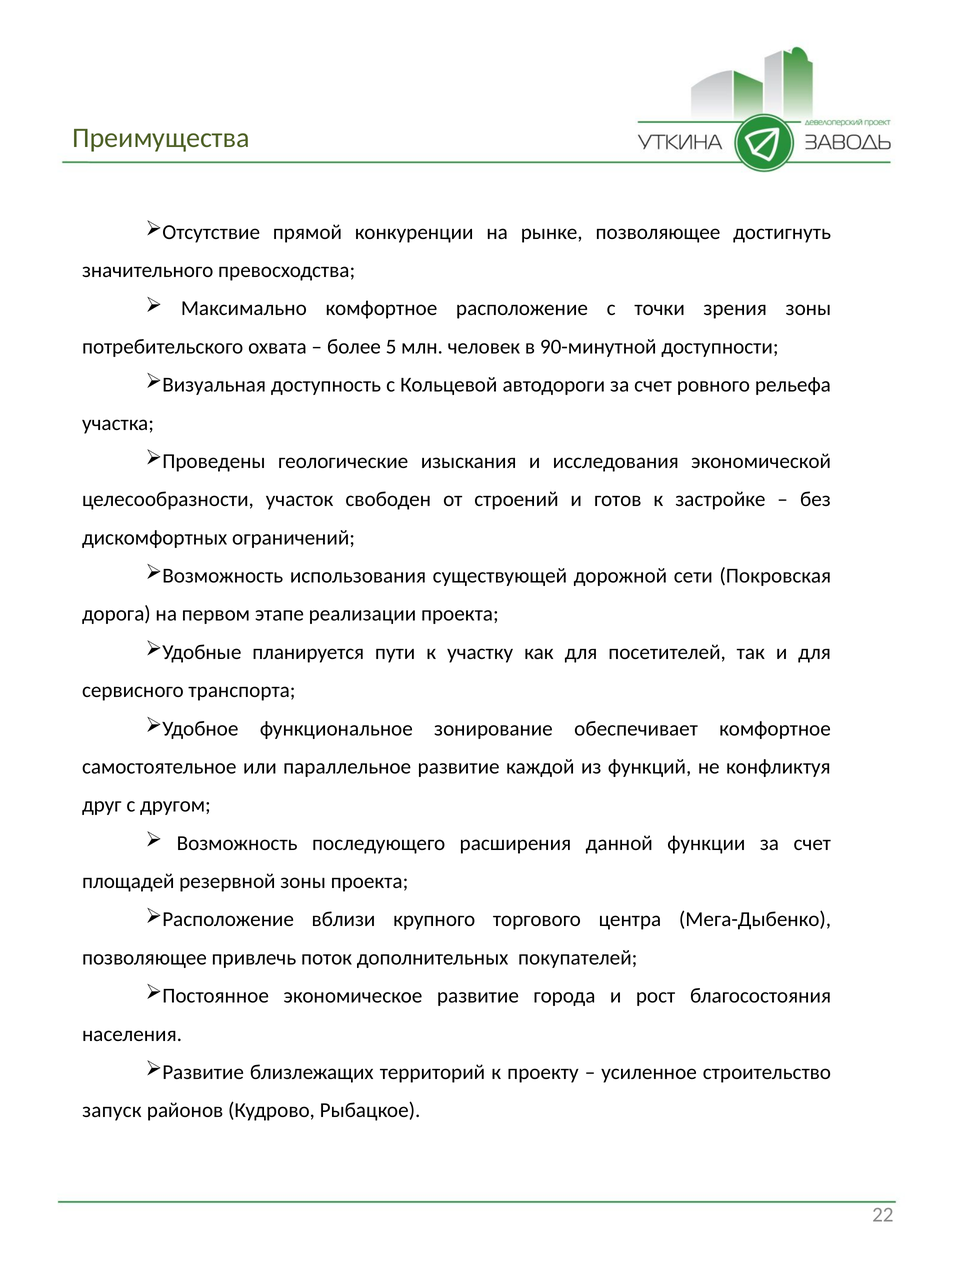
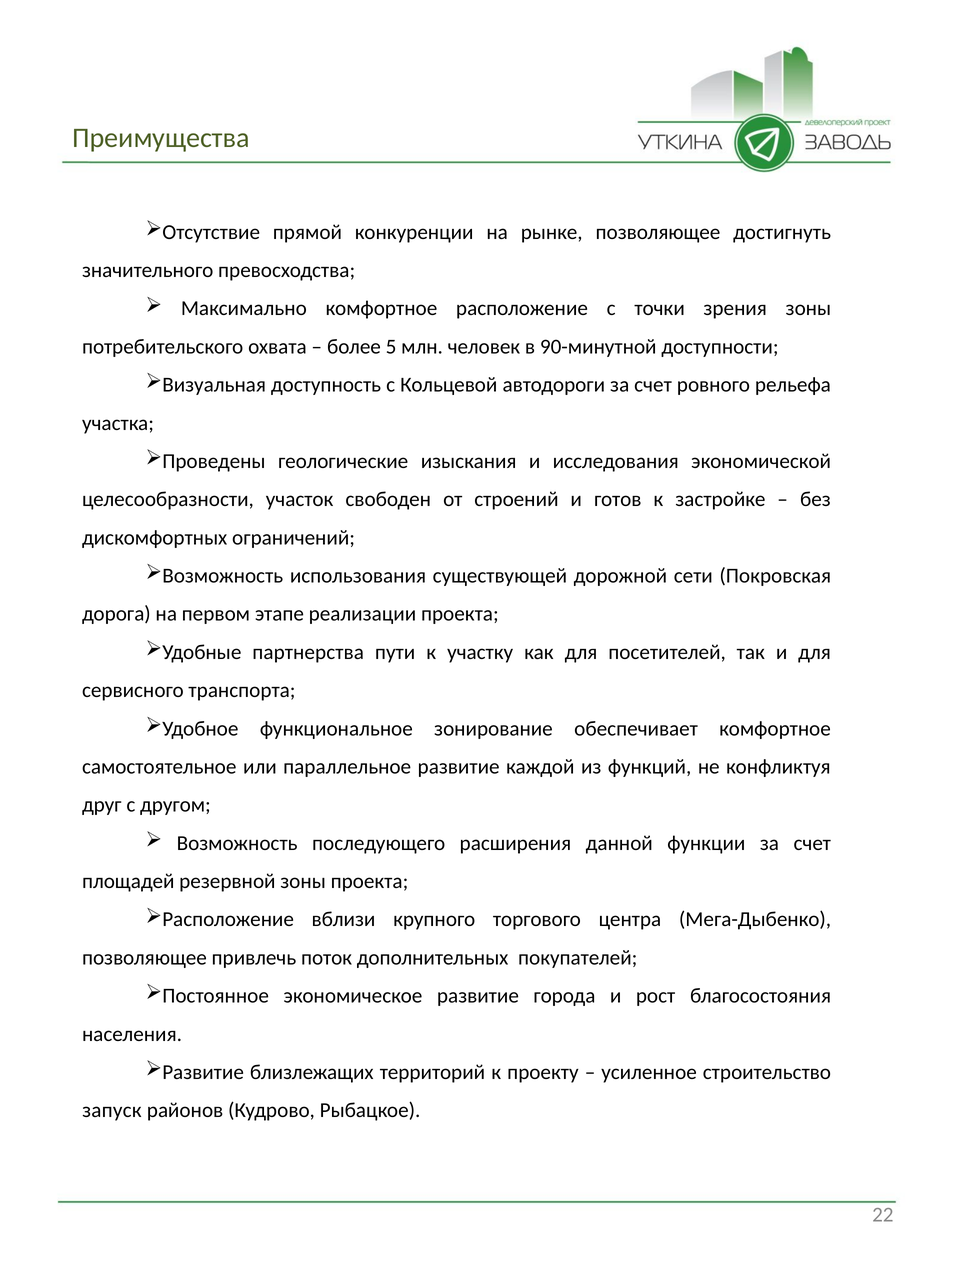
планируется: планируется -> партнерства (308, 652)
